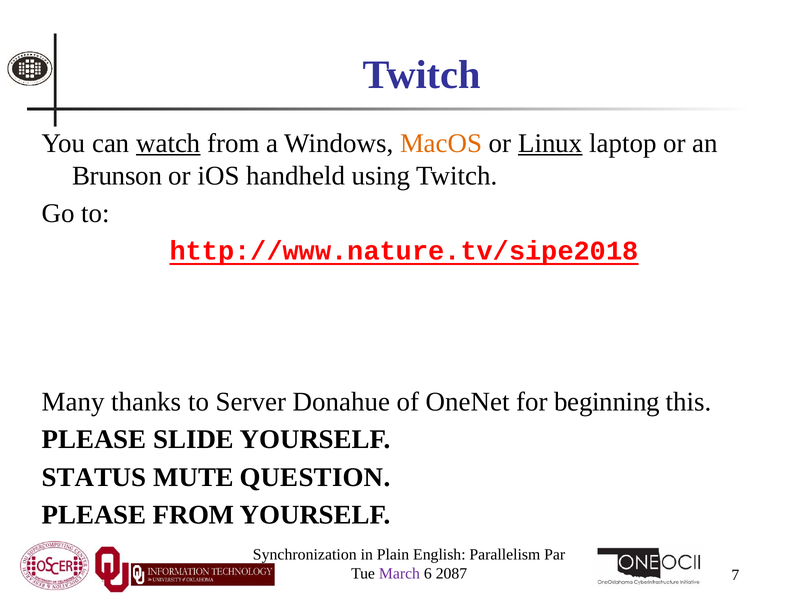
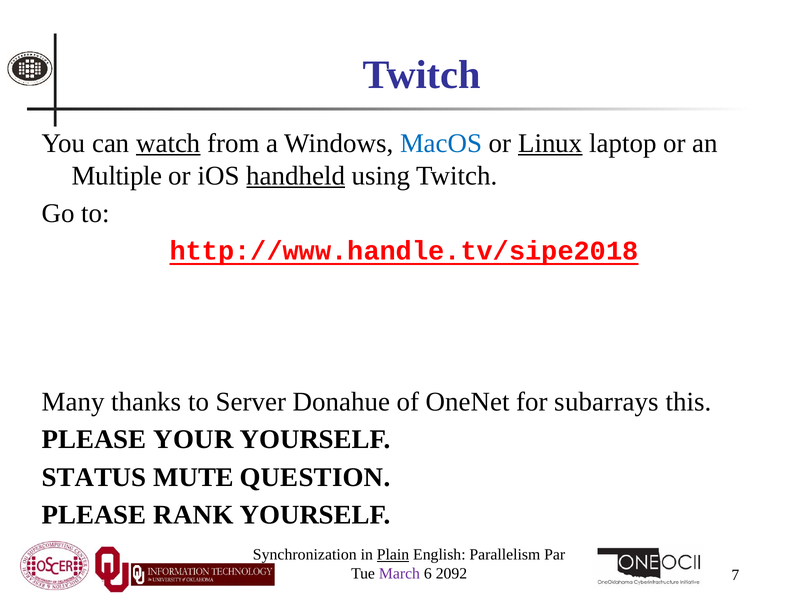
MacOS colour: orange -> blue (441, 143)
Brunson: Brunson -> Multiple (117, 176)
handheld underline: none -> present (296, 176)
http://www.nature.tv/sipe2018: http://www.nature.tv/sipe2018 -> http://www.handle.tv/sipe2018 (404, 251)
beginning: beginning -> subarrays (607, 402)
SLIDE: SLIDE -> YOUR (193, 439)
PLEASE FROM: FROM -> RANK (193, 515)
Plain underline: none -> present (393, 555)
2087: 2087 -> 2092 (451, 573)
